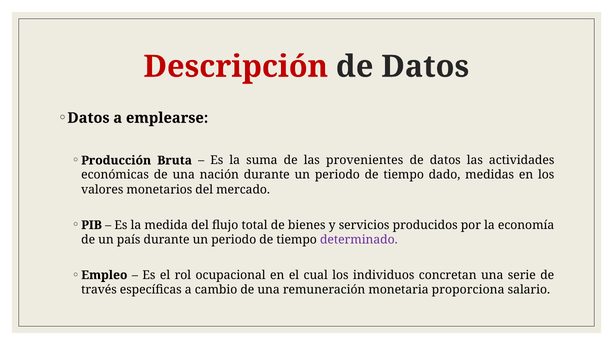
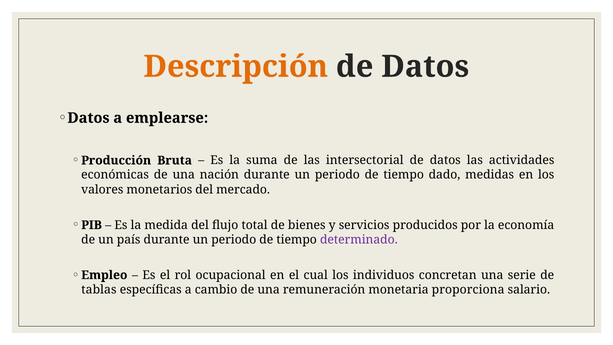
Descripción colour: red -> orange (236, 67)
provenientes: provenientes -> intersectorial (365, 160)
través: través -> tablas (99, 289)
